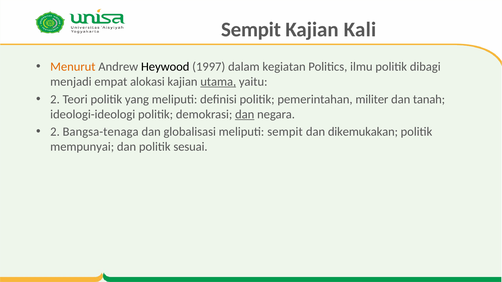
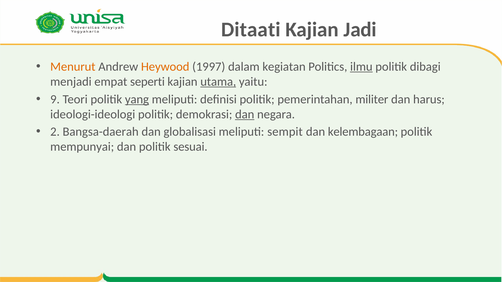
Sempit: Sempit -> Ditaati (251, 30)
Kali: Kali -> Jadi (360, 30)
Heywood colour: black -> orange (165, 67)
ilmu underline: none -> present (361, 67)
alokasi: alokasi -> seperti (147, 82)
2: 2 -> 9 (55, 99)
yang underline: none -> present (137, 99)
tanah: tanah -> harus (429, 99)
Bangsa-tenaga: Bangsa-tenaga -> Bangsa-daerah (101, 132)
dikemukakan: dikemukakan -> kelembagaan (363, 132)
